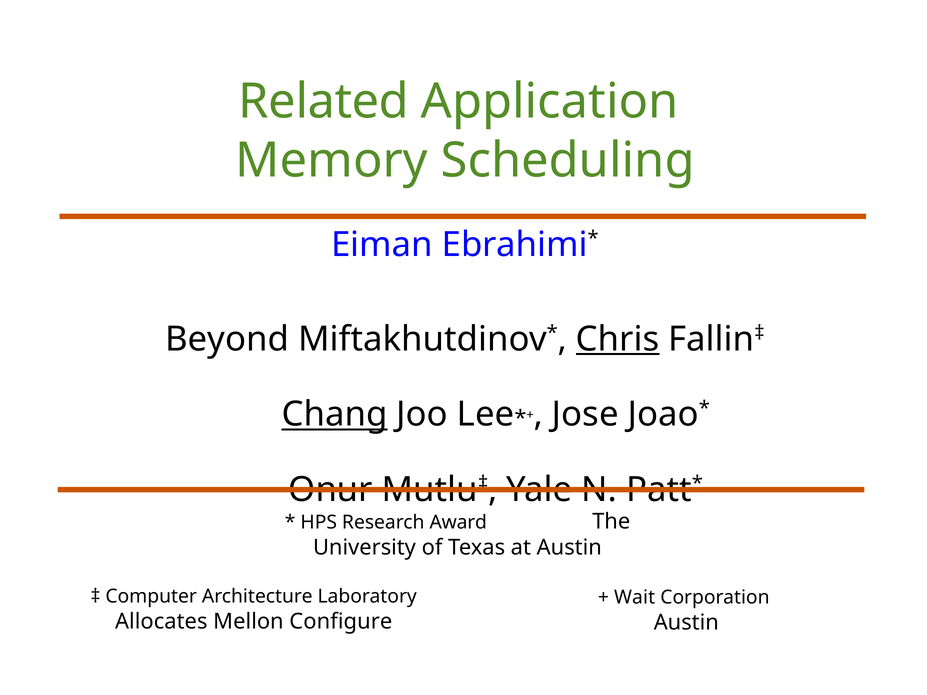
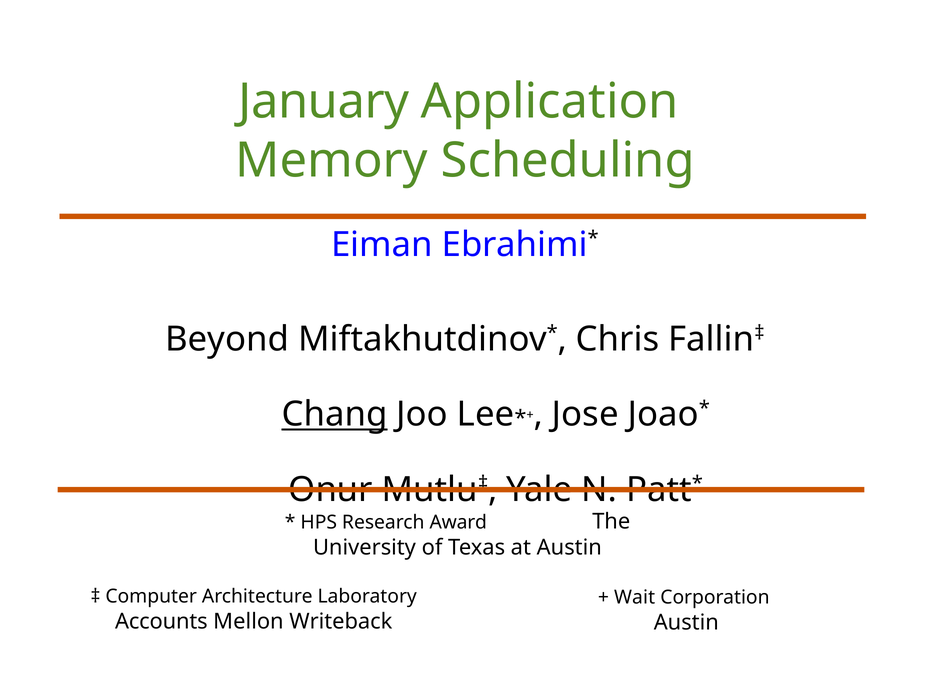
Related: Related -> January (324, 102)
Chris underline: present -> none (618, 339)
Allocates: Allocates -> Accounts (161, 622)
Configure: Configure -> Writeback (341, 622)
